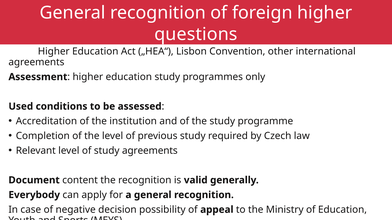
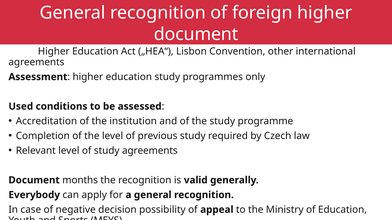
questions: questions -> document (196, 34)
content: content -> months (80, 181)
